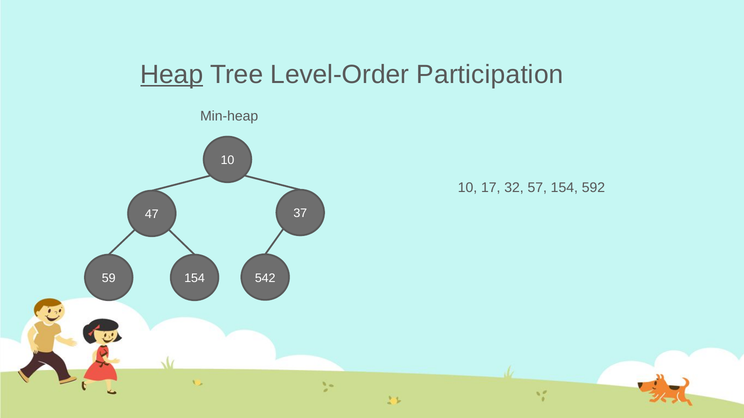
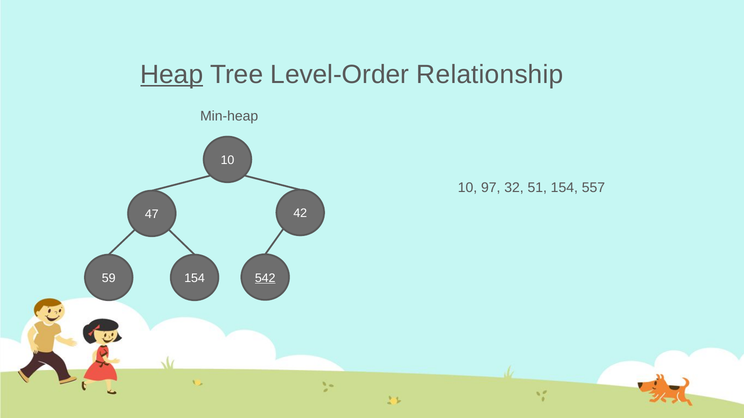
Participation: Participation -> Relationship (490, 75)
17: 17 -> 97 (491, 188)
57: 57 -> 51 (537, 188)
592: 592 -> 557 (593, 188)
37: 37 -> 42 (300, 214)
542 underline: none -> present (265, 278)
